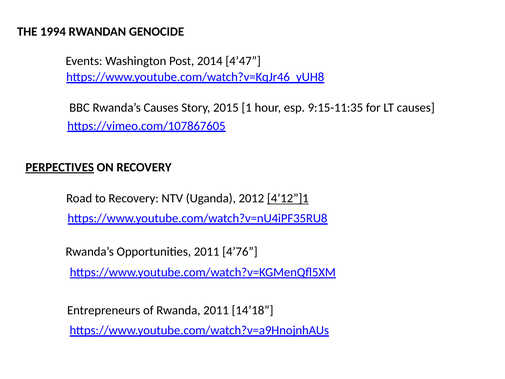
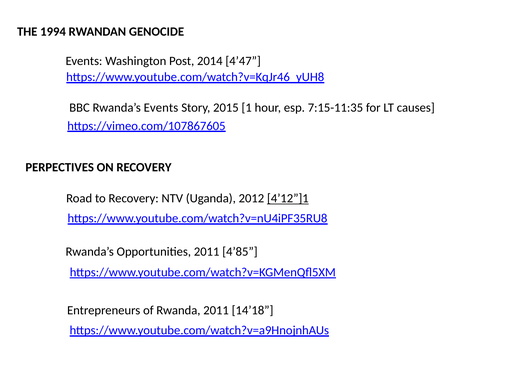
Rwanda’s Causes: Causes -> Events (161, 108)
9:15-11:35: 9:15-11:35 -> 7:15-11:35 (335, 108)
PERPECTIVES underline: present -> none (60, 167)
4’76: 4’76 -> 4’85 (240, 252)
